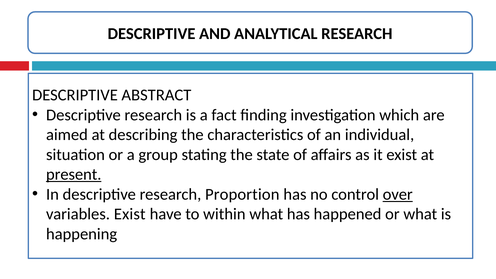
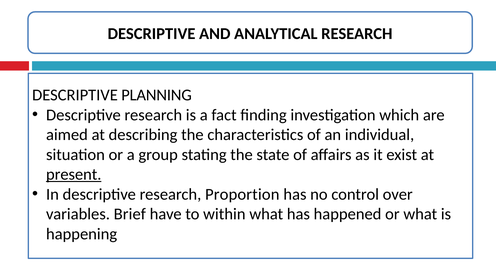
ABSTRACT: ABSTRACT -> PLANNING (157, 95)
over underline: present -> none (398, 194)
variables Exist: Exist -> Brief (130, 214)
